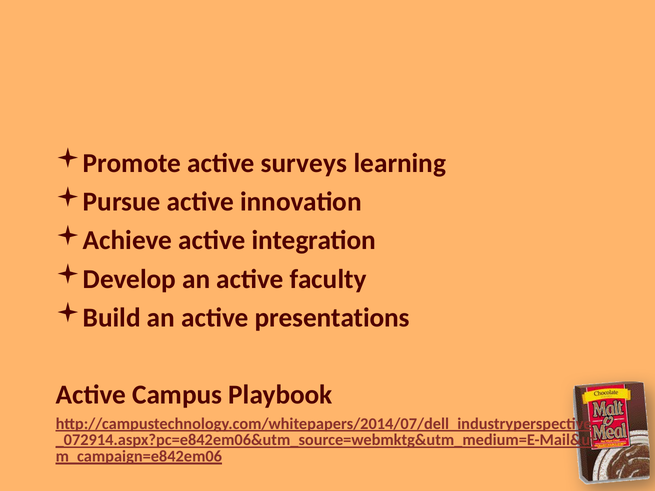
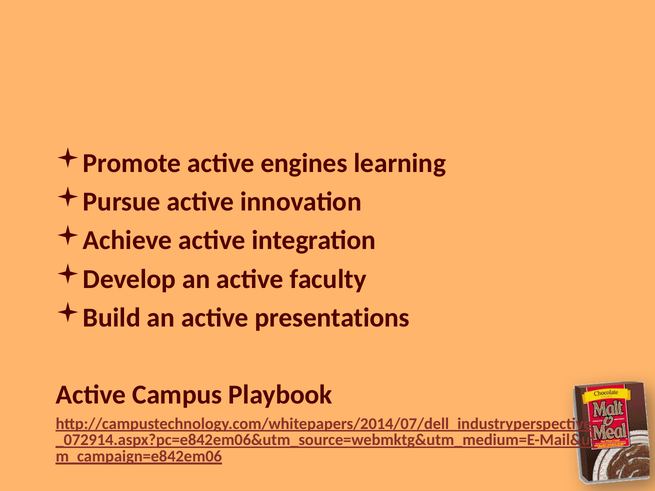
surveys: surveys -> engines (304, 163)
